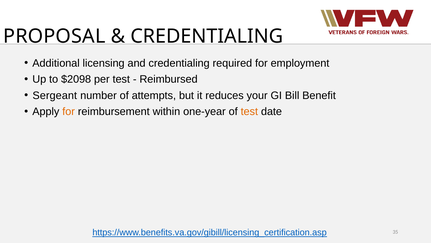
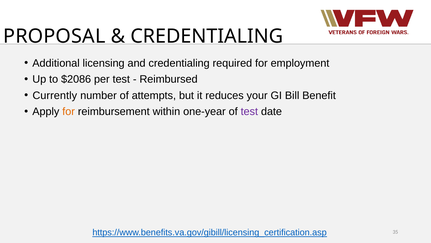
$2098: $2098 -> $2086 (76, 79)
Sergeant: Sergeant -> Currently (55, 95)
test colour: orange -> purple (249, 111)
